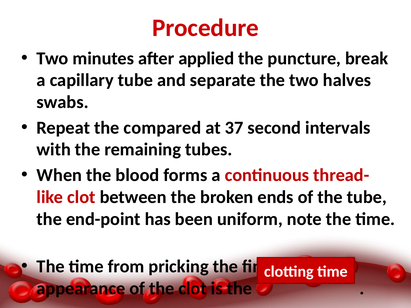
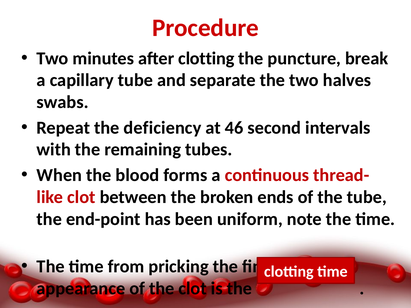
after applied: applied -> clotting (206, 58)
compared: compared -> deficiency (163, 128)
37: 37 -> 46 (234, 128)
